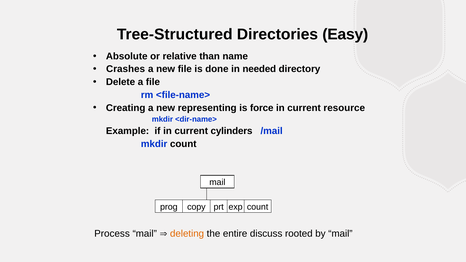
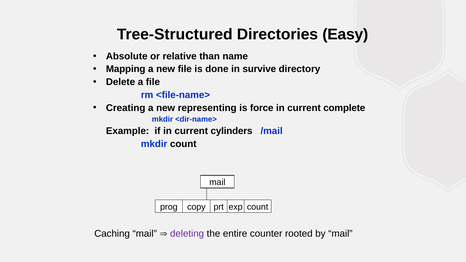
Crashes: Crashes -> Mapping (126, 69)
needed: needed -> survive (259, 69)
resource: resource -> complete (344, 108)
Process: Process -> Caching (112, 234)
deleting colour: orange -> purple (187, 234)
discuss: discuss -> counter (266, 234)
